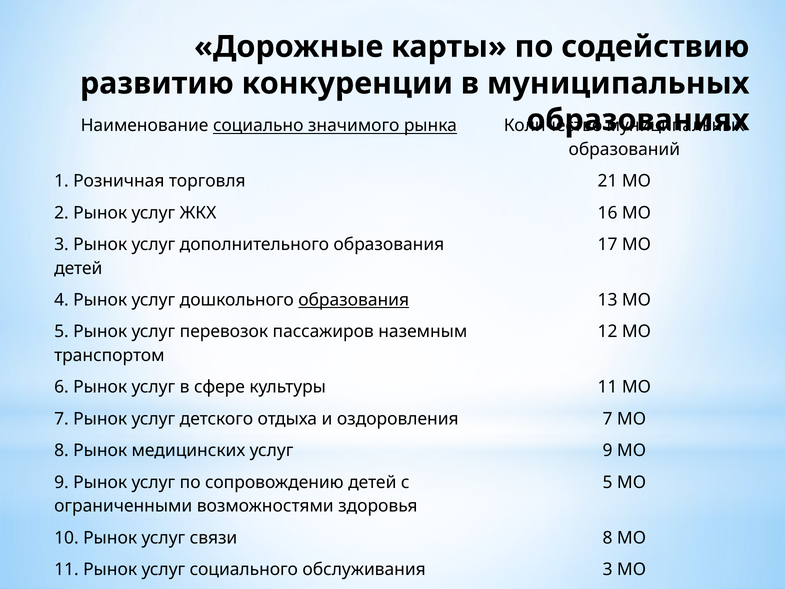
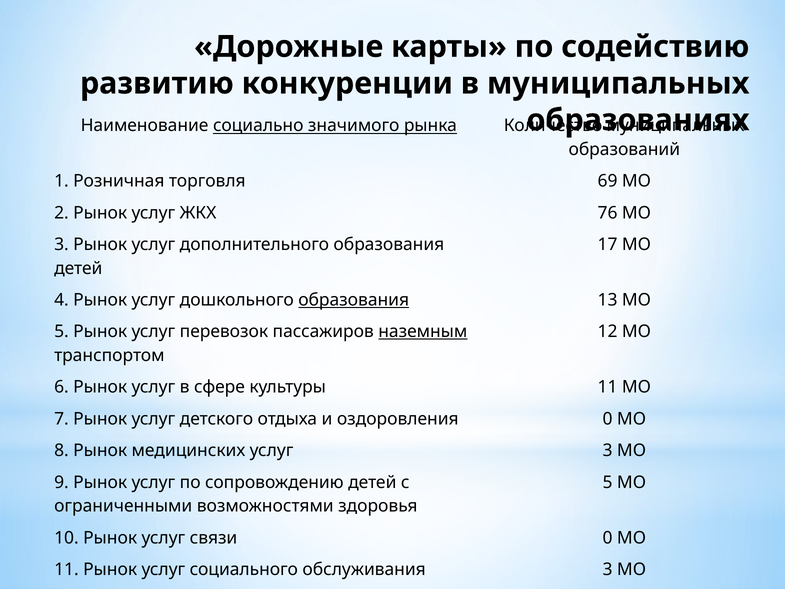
21: 21 -> 69 (608, 181)
16: 16 -> 76 (608, 213)
наземным underline: none -> present (423, 332)
оздоровления 7: 7 -> 0 (608, 419)
услуг 9: 9 -> 3 (608, 450)
связи 8: 8 -> 0 (608, 538)
